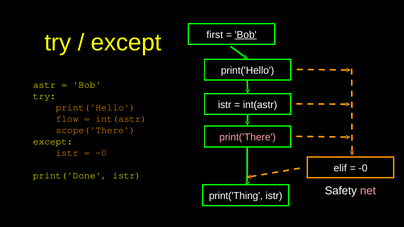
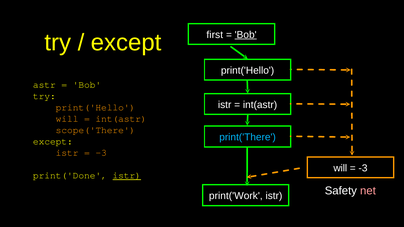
flow: flow -> will (67, 119)
print('There colour: pink -> light blue (248, 137)
-0: -0 -> -3 (101, 153)
elif: elif -> will (340, 168)
-0: -0 -> -3 (363, 168)
istr underline: none -> present (127, 176)
print('Thing: print('Thing -> print('Work (236, 196)
